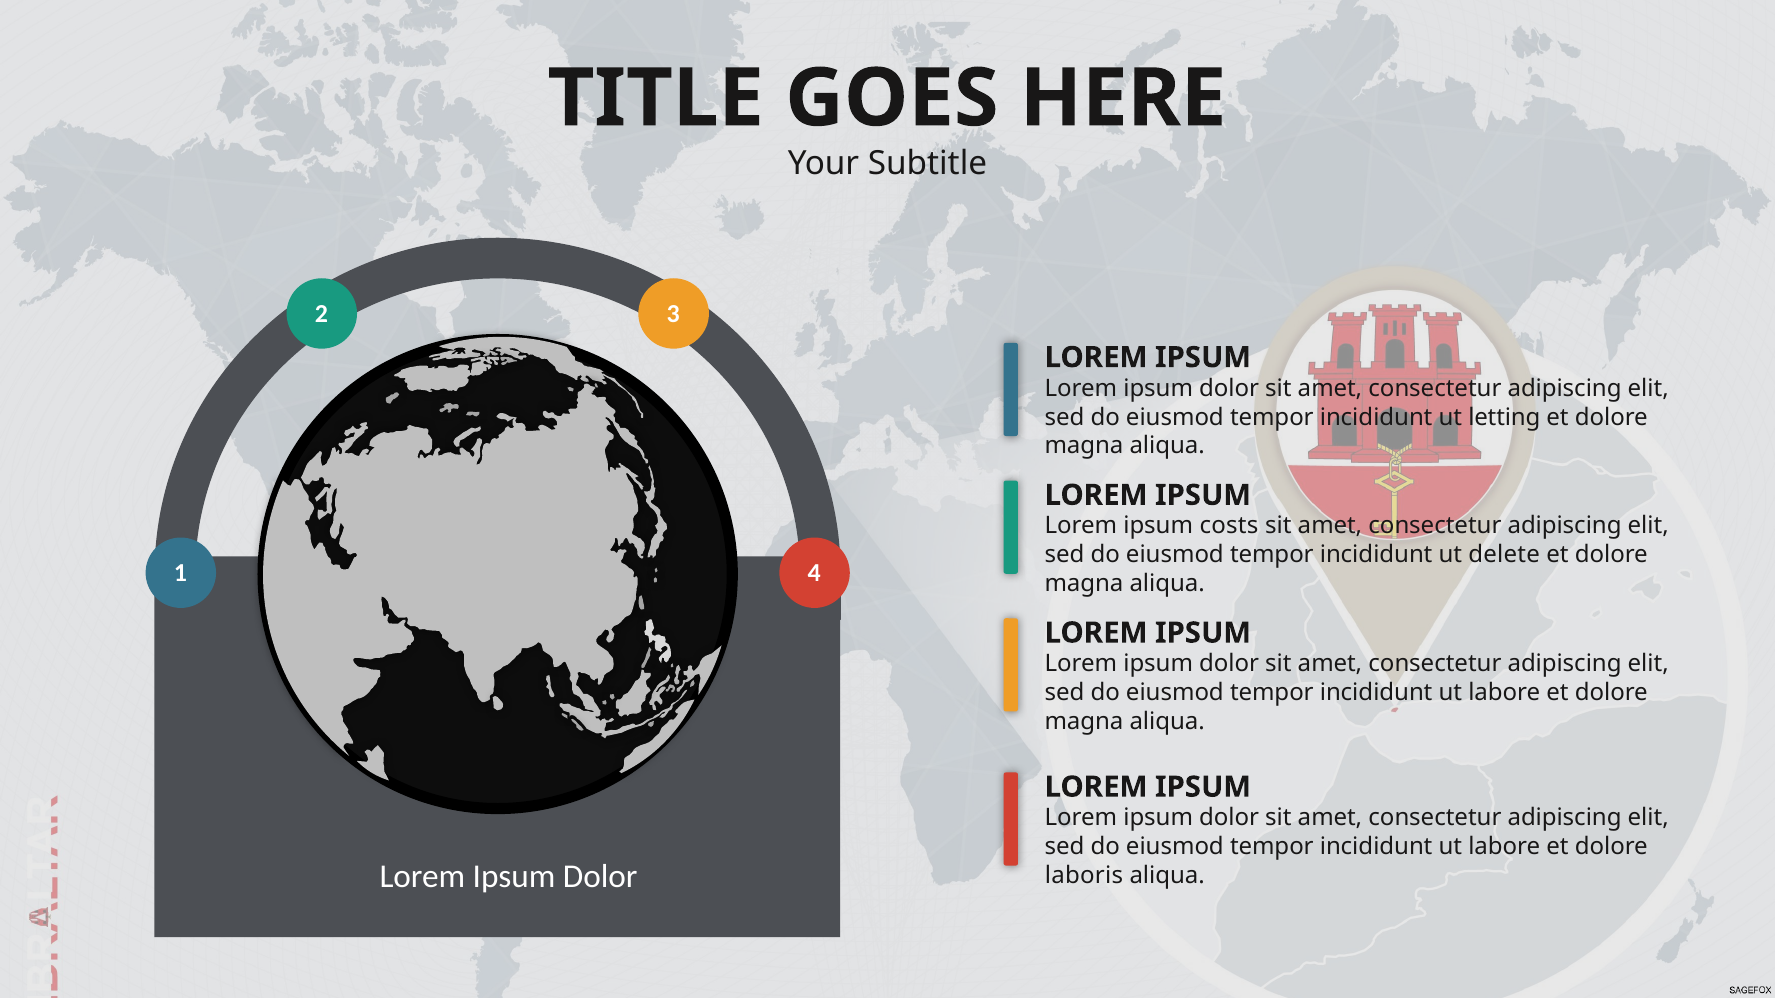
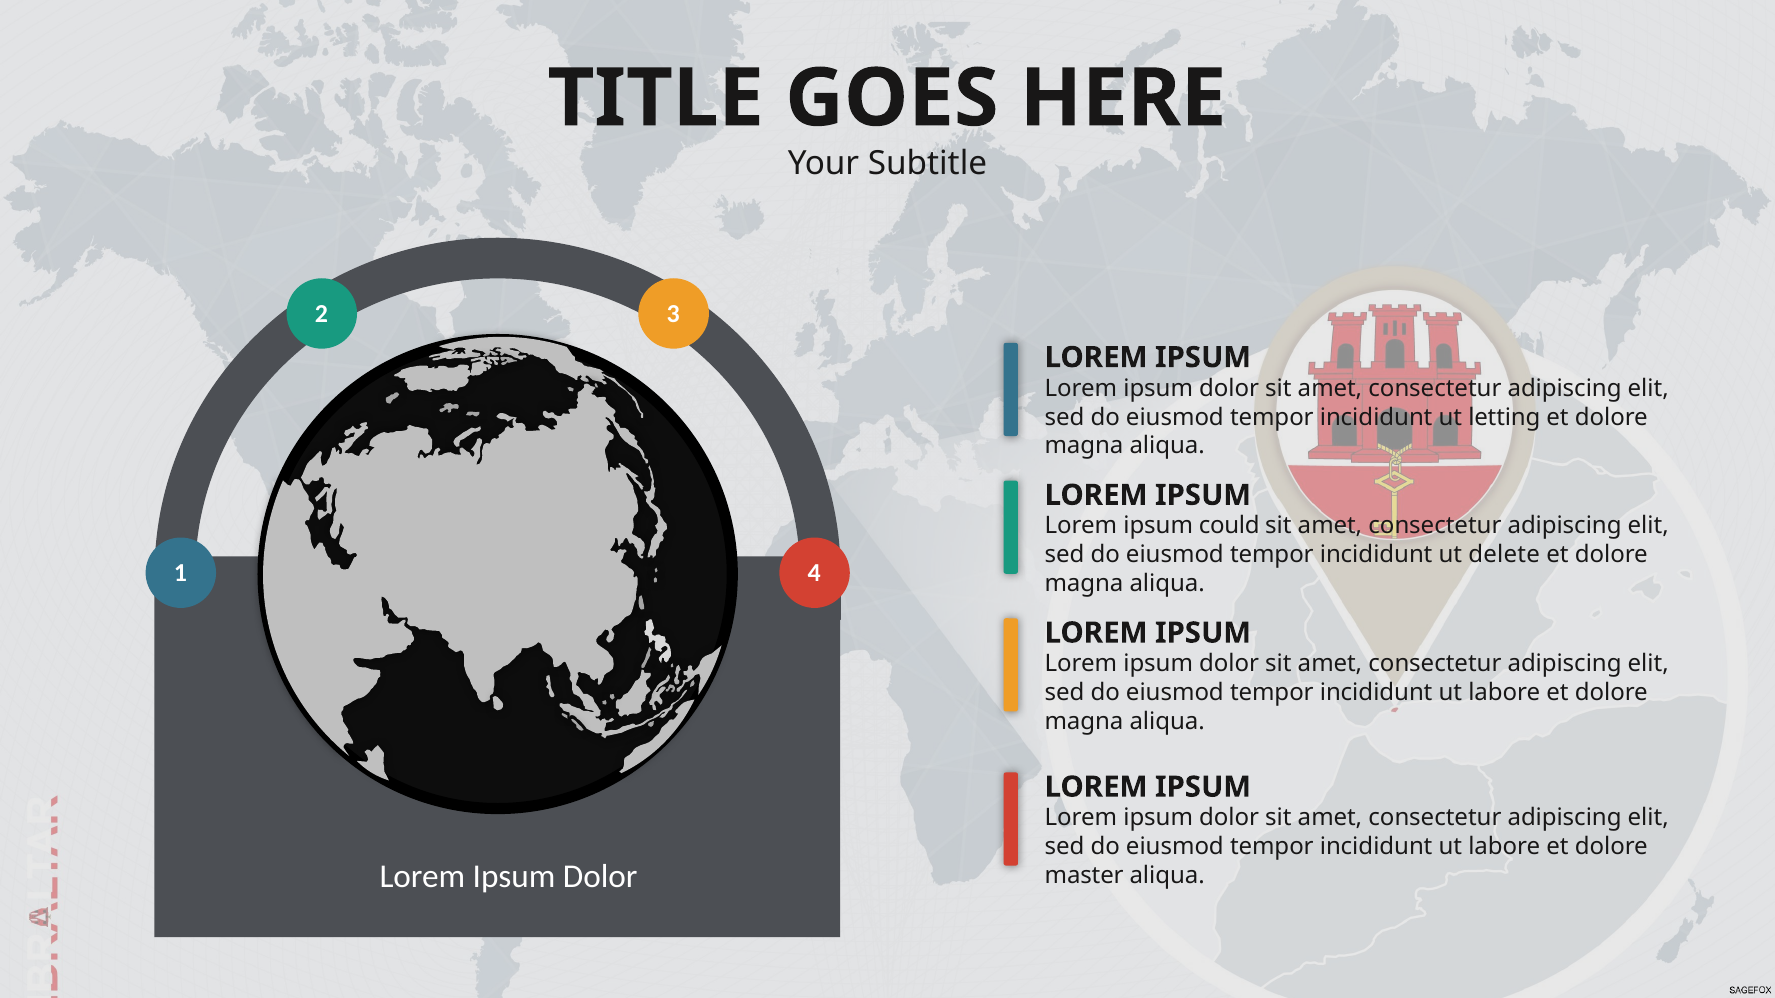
costs: costs -> could (1229, 526)
laboris: laboris -> master (1084, 876)
